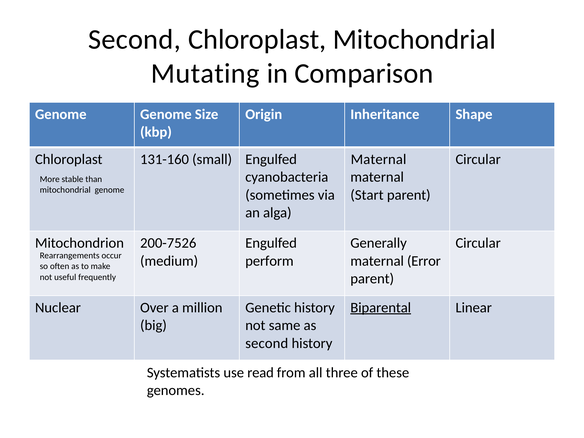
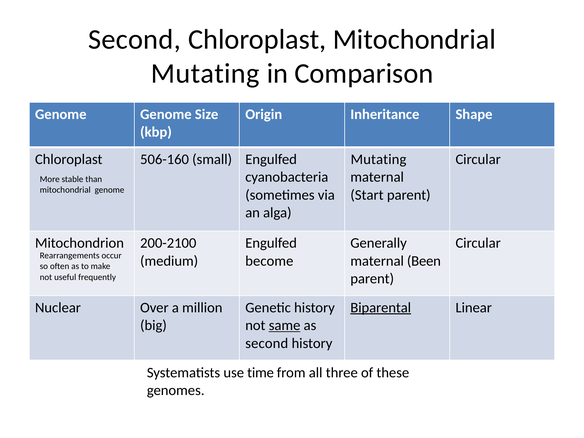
131-160: 131-160 -> 506-160 (165, 159)
Maternal: Maternal -> Mutating (379, 159)
200-7526: 200-7526 -> 200-2100 (168, 243)
perform: perform -> become (269, 261)
Error: Error -> Been (424, 261)
same underline: none -> present (285, 325)
read: read -> time (261, 373)
